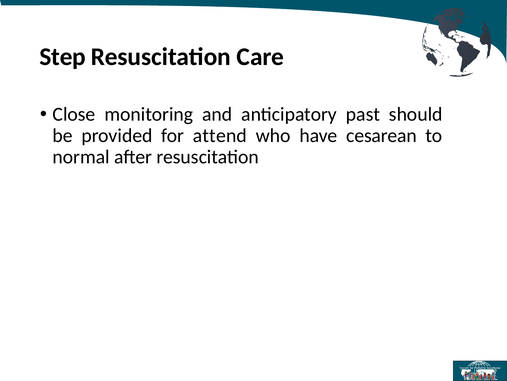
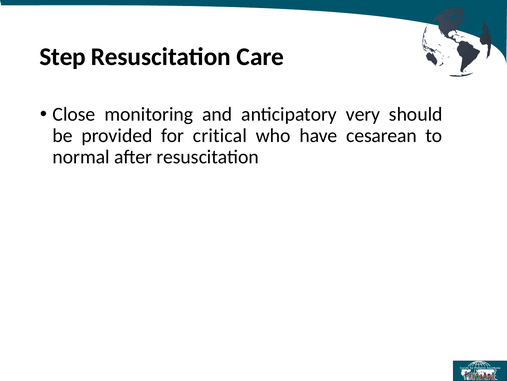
past: past -> very (363, 114)
attend: attend -> critical (220, 136)
